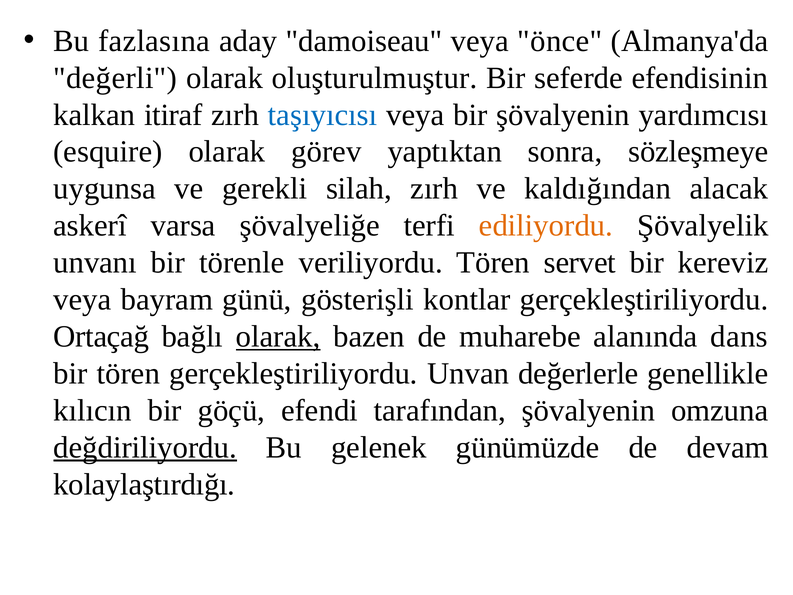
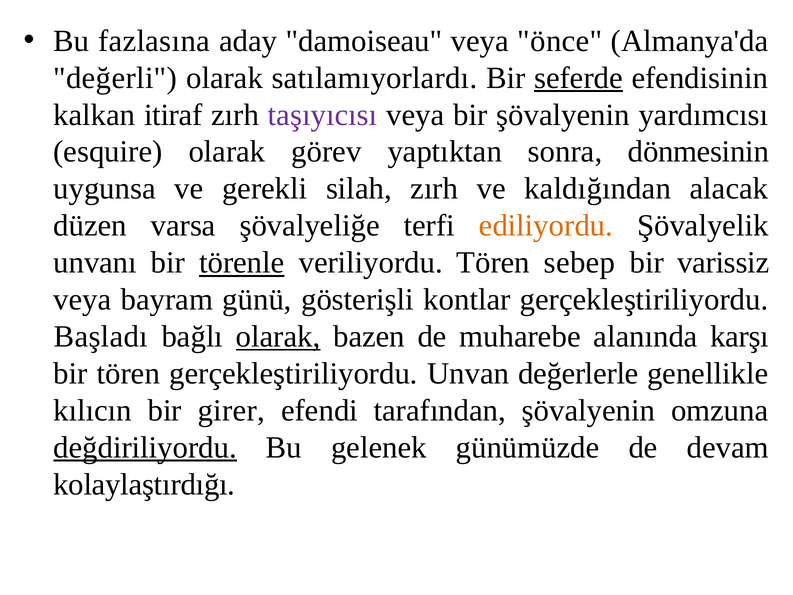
oluşturulmuştur: oluşturulmuştur -> satılamıyorlardı (374, 78)
seferde underline: none -> present (579, 78)
taşıyıcısı colour: blue -> purple (323, 115)
sözleşmeye: sözleşmeye -> dönmesinin (698, 152)
askerî: askerî -> düzen (90, 226)
törenle underline: none -> present (242, 263)
servet: servet -> sebep (580, 263)
kereviz: kereviz -> varissiz (723, 263)
Ortaçağ: Ortaçağ -> Başladı (101, 336)
dans: dans -> karşı (739, 336)
göçü: göçü -> girer (231, 410)
